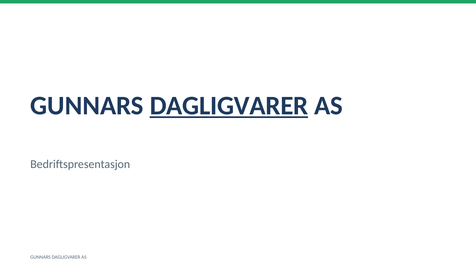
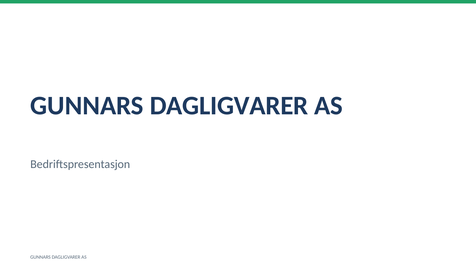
DAGLIGVARER underline: present -> none (229, 106)
